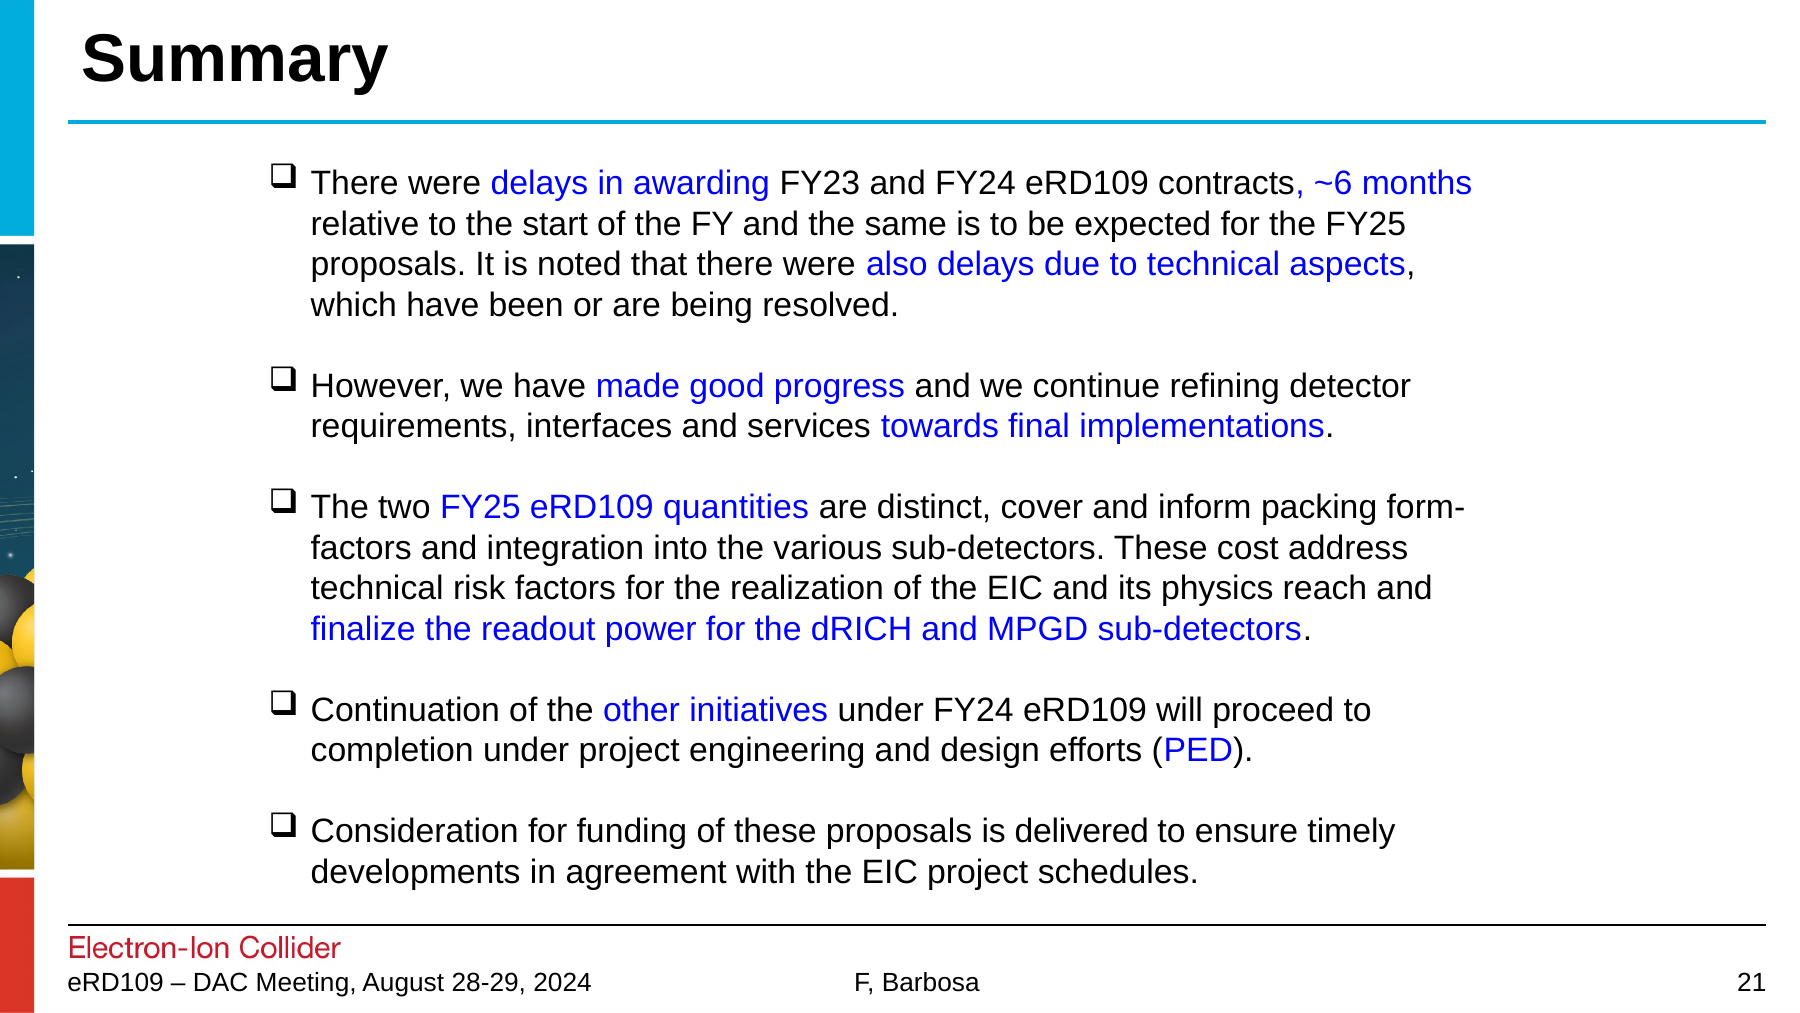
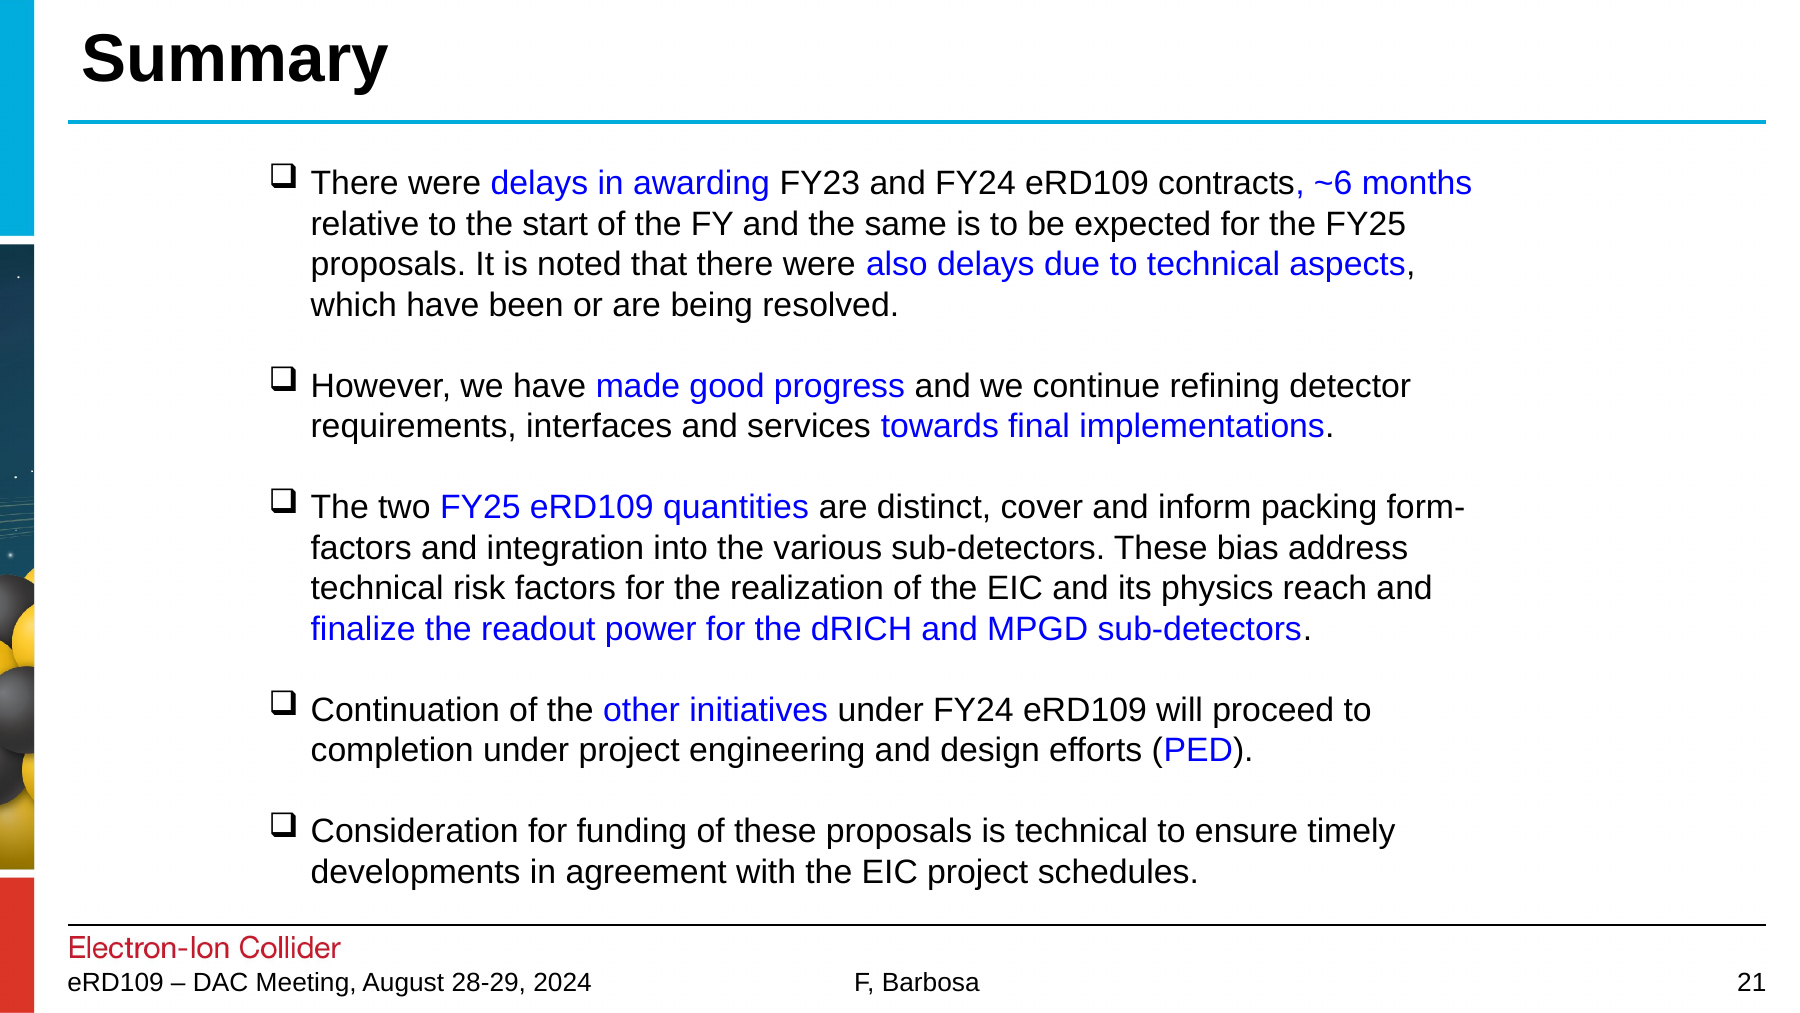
cost: cost -> bias (1248, 548)
is delivered: delivered -> technical (1082, 831)
